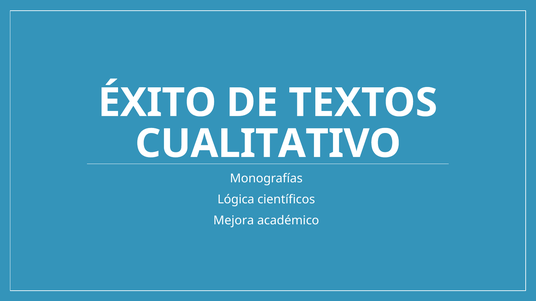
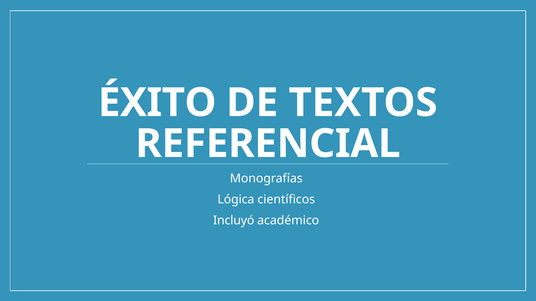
CUALITATIVO: CUALITATIVO -> REFERENCIAL (268, 144)
Mejora: Mejora -> Incluyó (234, 221)
